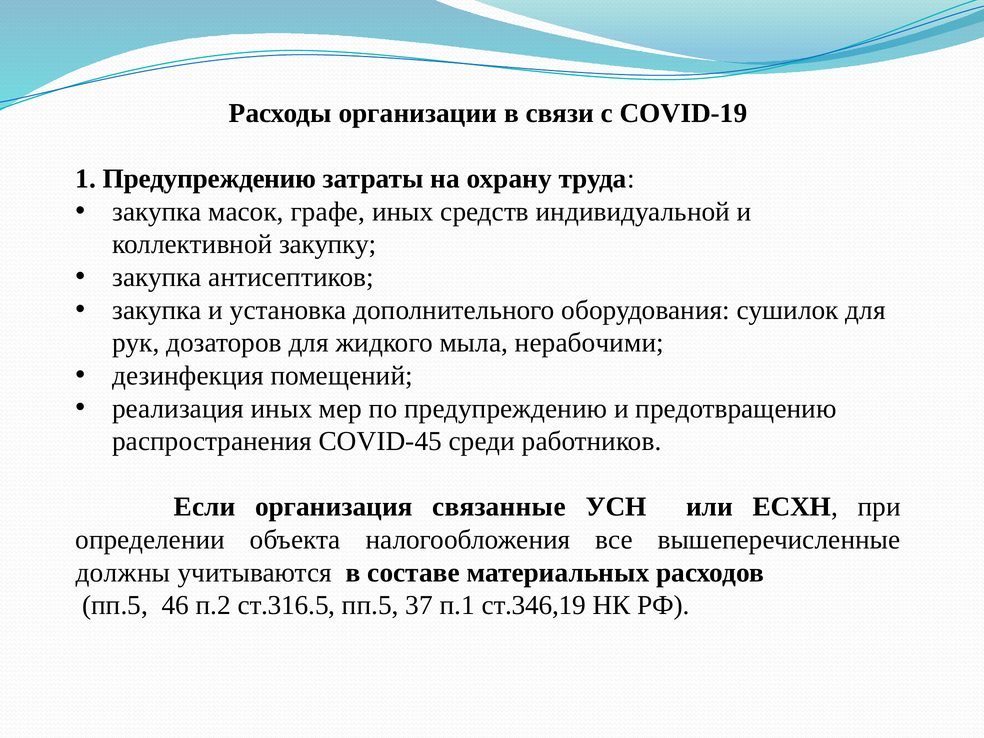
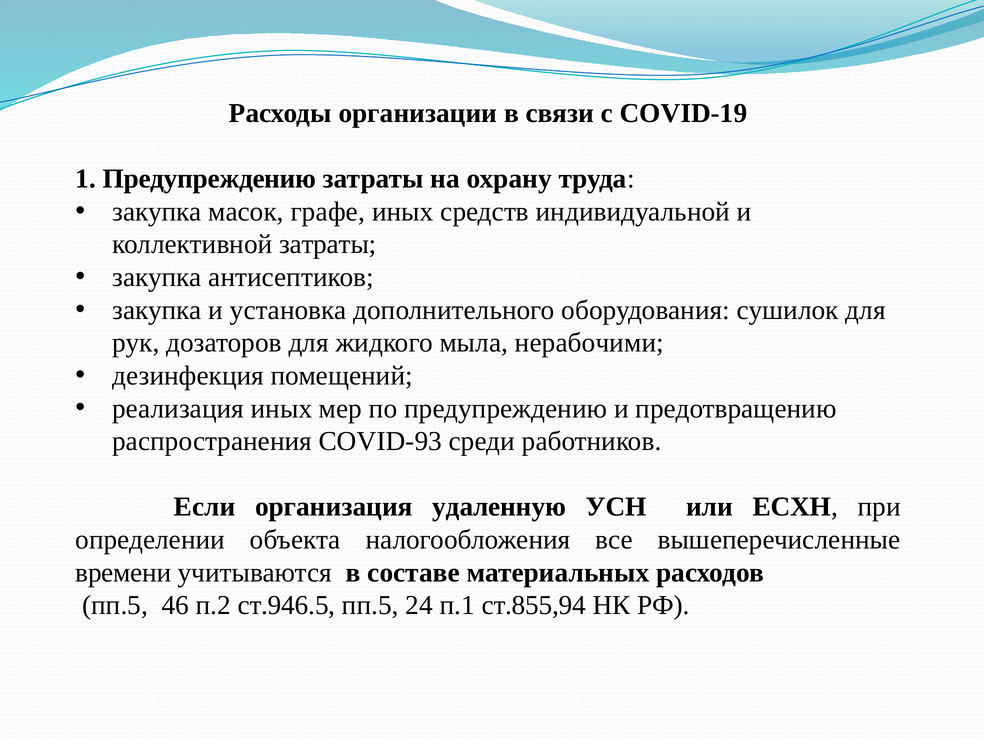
коллективной закупку: закупку -> затраты (328, 244)
COVID-45: COVID-45 -> COVID-93 (380, 441)
связанные: связанные -> удаленную (499, 507)
должны: должны -> времени (123, 573)
ст.316.5: ст.316.5 -> ст.946.5 (287, 605)
37: 37 -> 24 (419, 605)
ст.346,19: ст.346,19 -> ст.855,94 (534, 605)
